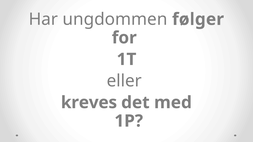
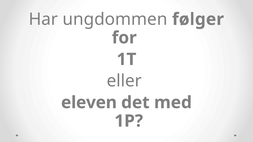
kreves: kreves -> eleven (89, 103)
